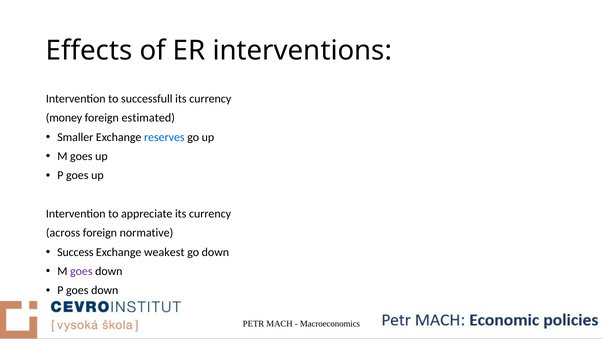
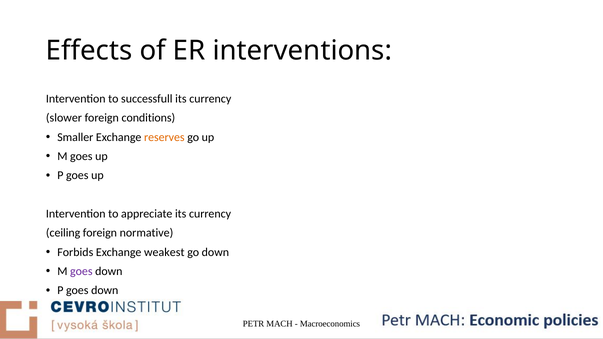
money: money -> slower (64, 118)
estimated: estimated -> conditions (148, 118)
reserves colour: blue -> orange (164, 137)
across: across -> ceiling (63, 233)
Success: Success -> Forbids (75, 252)
